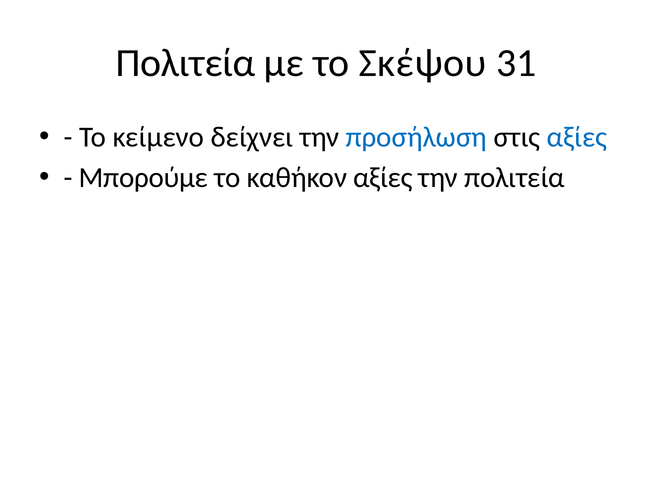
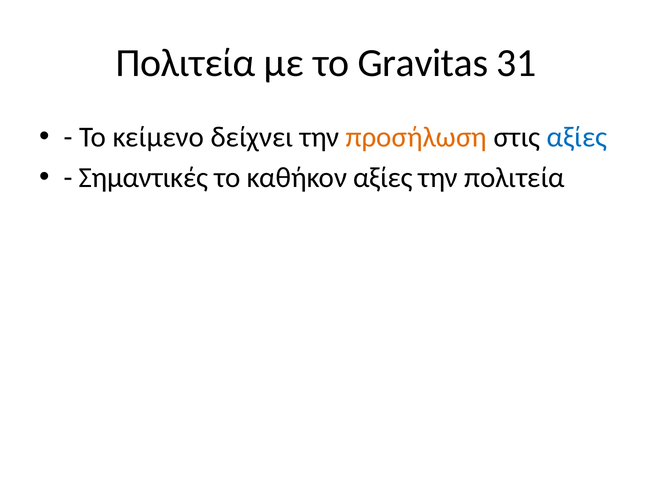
Σκέψου: Σκέψου -> Gravitas (423, 63)
προσήλωση colour: blue -> orange (416, 137)
Μπορούμε: Μπορούμε -> Σημαντικές (143, 178)
